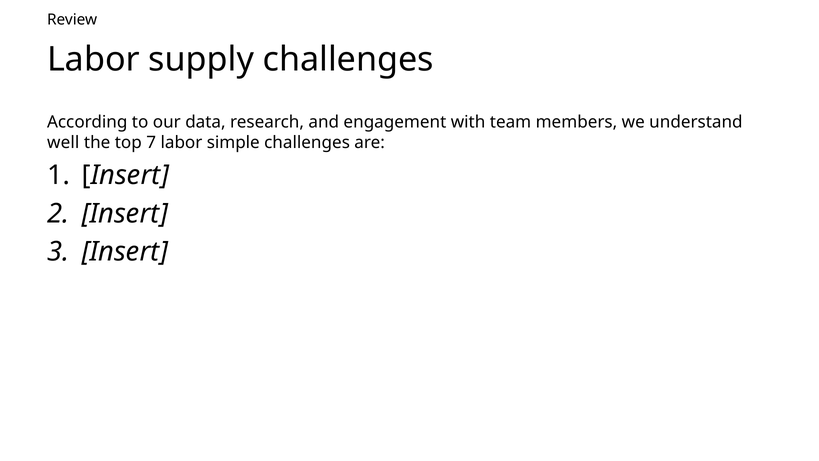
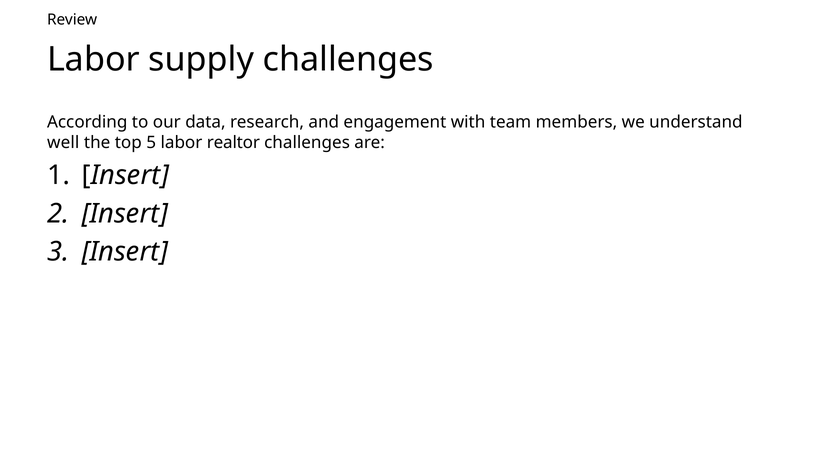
7: 7 -> 5 (151, 142)
simple: simple -> realtor (233, 142)
